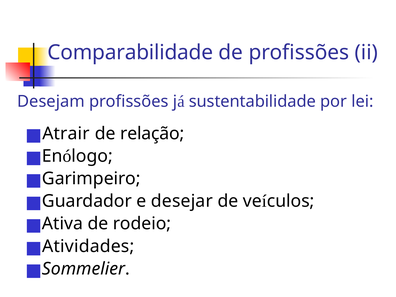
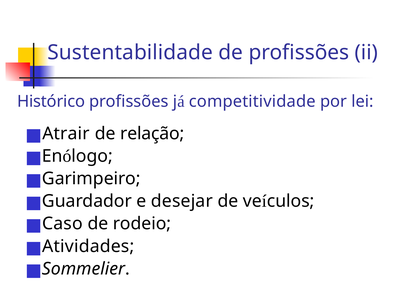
Comparabilidade: Comparabilidade -> Sustentabilidade (130, 53)
Desejam: Desejam -> Histórico (51, 101)
sustentabilidade: sustentabilidade -> competitividade (252, 101)
Ativa: Ativa -> Caso (62, 224)
